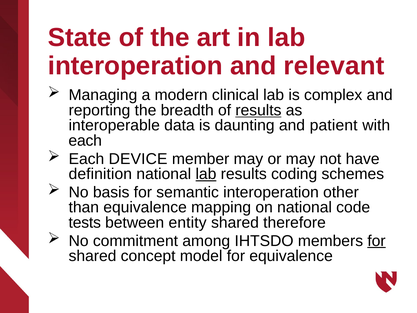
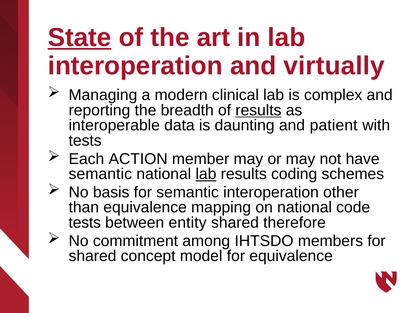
State underline: none -> present (80, 38)
relevant: relevant -> virtually (334, 66)
each: each -> tests (85, 141)
DEVICE: DEVICE -> ACTION (138, 159)
definition: definition -> semantic (100, 174)
for underline: present -> none (377, 241)
